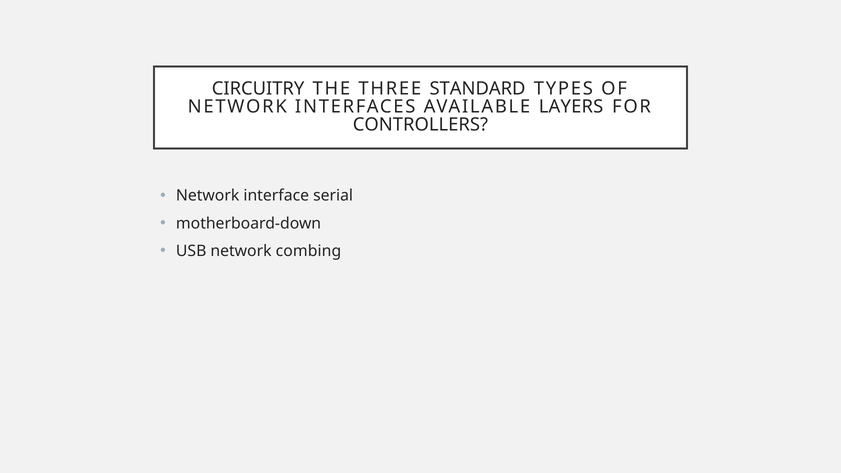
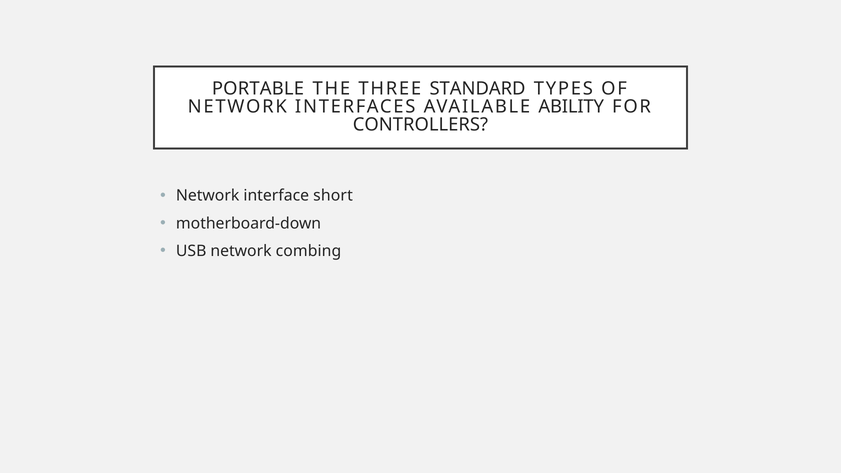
CIRCUITRY: CIRCUITRY -> PORTABLE (258, 89)
LAYERS: LAYERS -> ABILITY (571, 107)
serial: serial -> short (333, 196)
